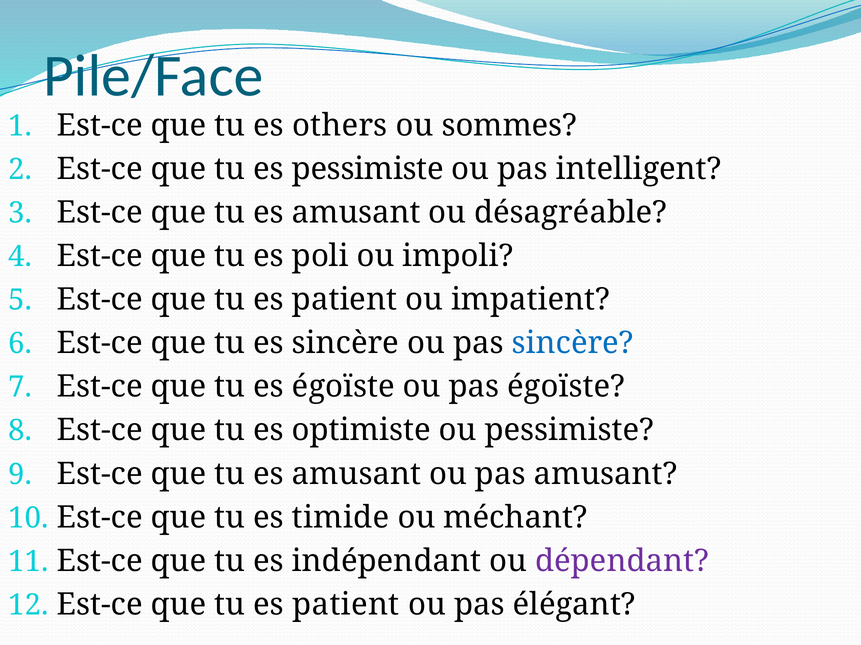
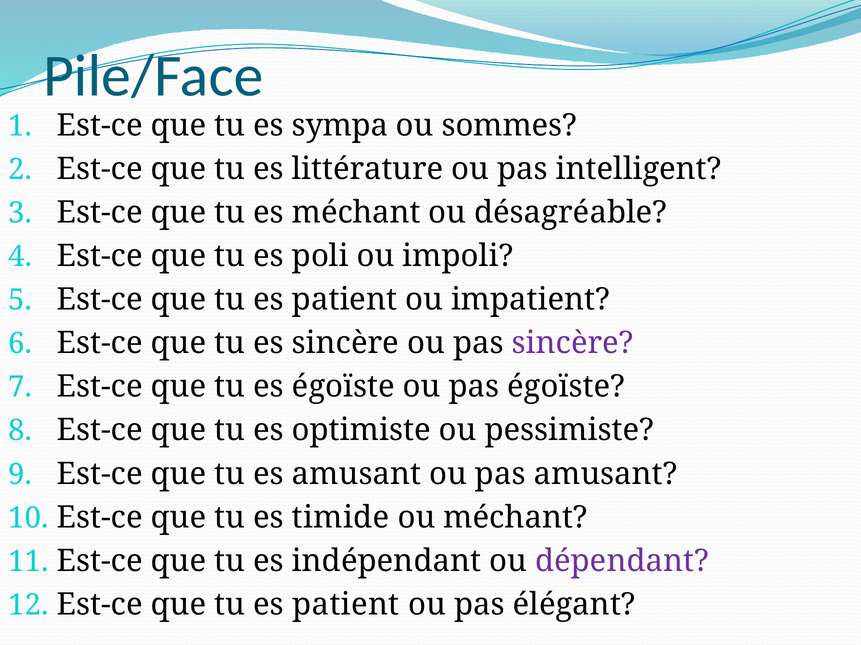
others: others -> sympa (340, 126)
es pessimiste: pessimiste -> littérature (368, 169)
amusant: amusant -> méchant (356, 213)
sincère colour: blue -> purple (573, 344)
